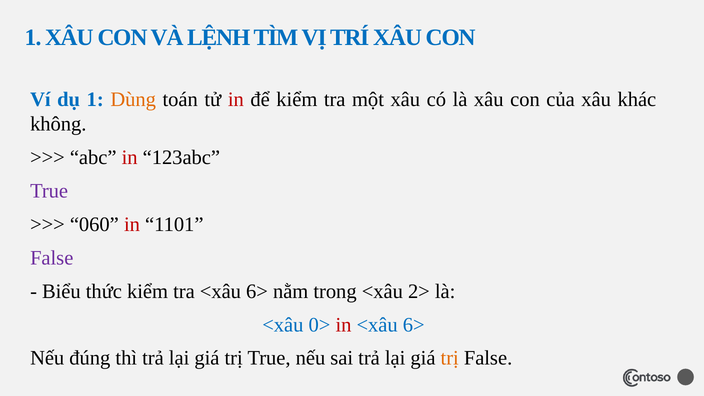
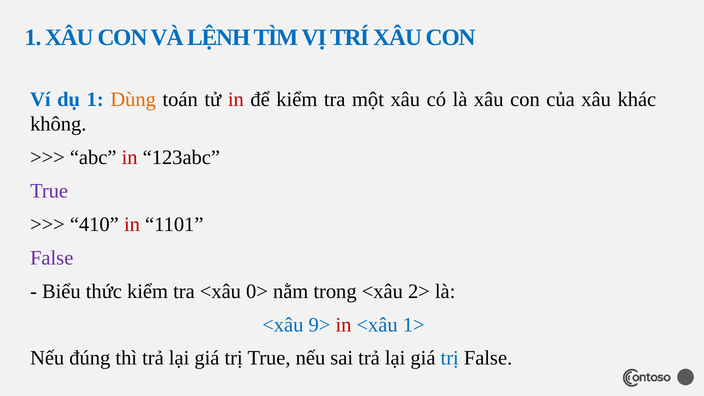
060: 060 -> 410 (94, 224)
tra <xâu 6>: 6> -> 0> (257, 291)
0>: 0> -> 9> (319, 325)
in <xâu 6>: 6> -> 1> (414, 325)
trị colour: orange -> blue (450, 358)
